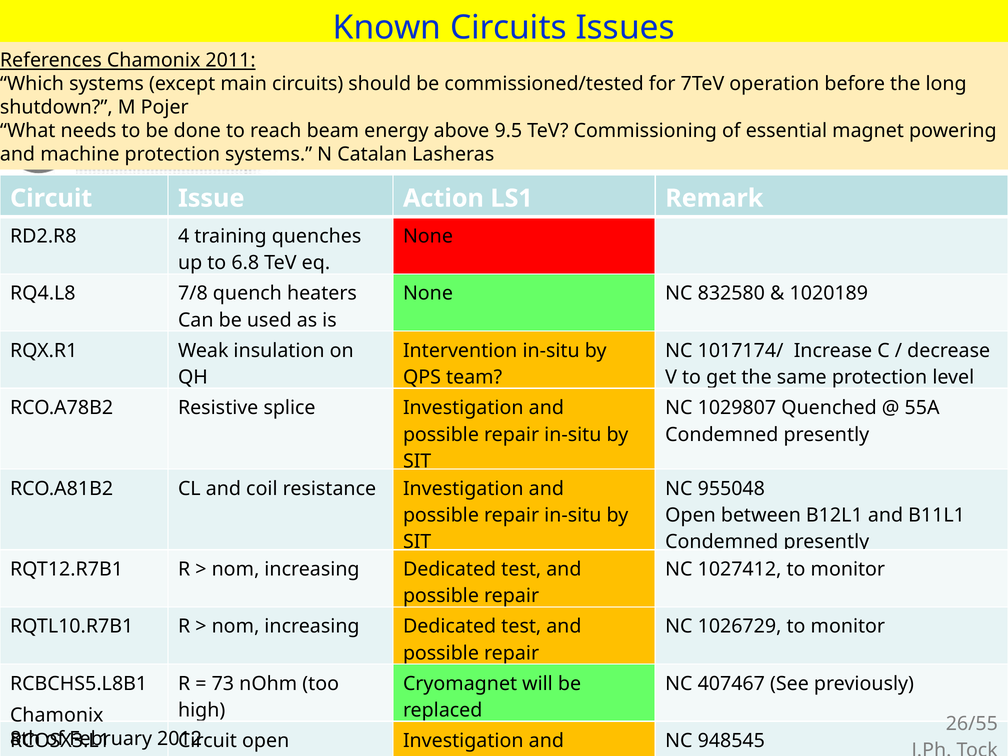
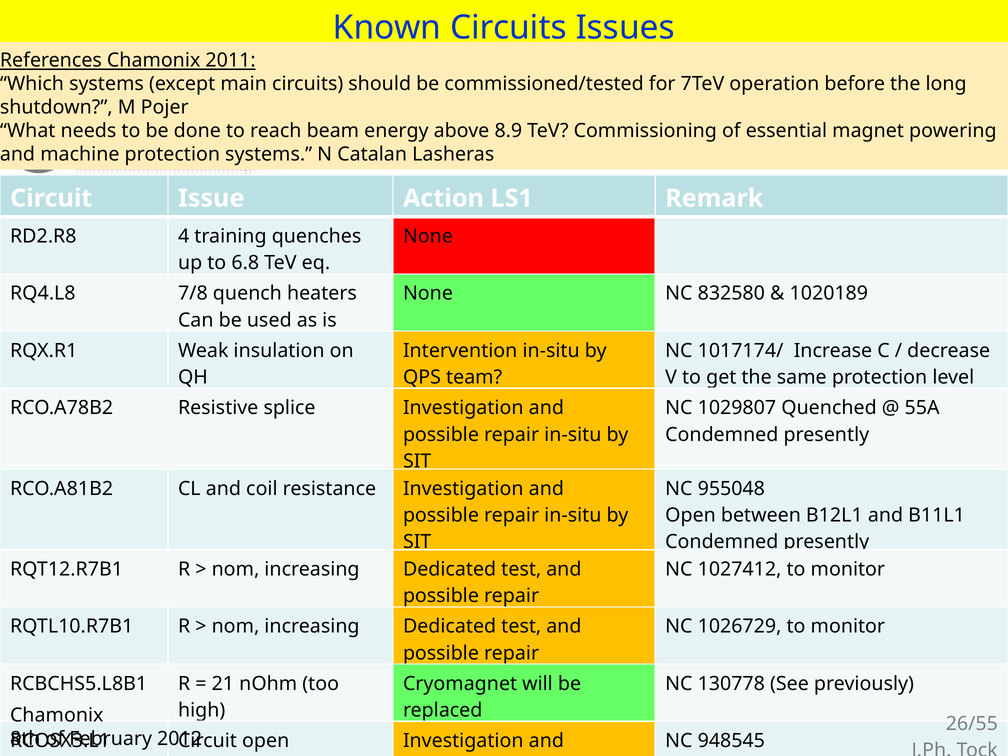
9.5: 9.5 -> 8.9 (508, 131)
73: 73 -> 21 (223, 684)
407467: 407467 -> 130778 (731, 684)
